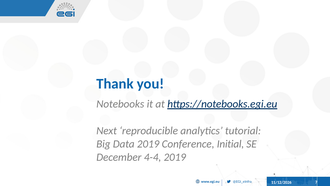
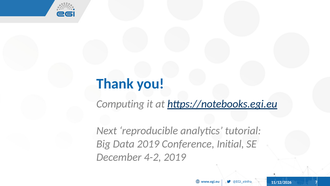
Notebooks: Notebooks -> Computing (120, 104)
4-4: 4-4 -> 4-2 (153, 157)
